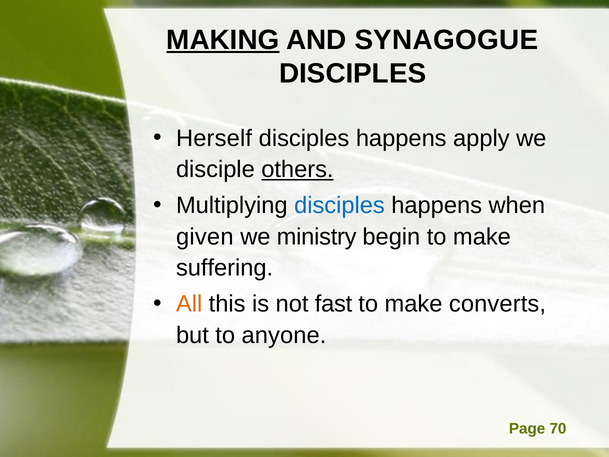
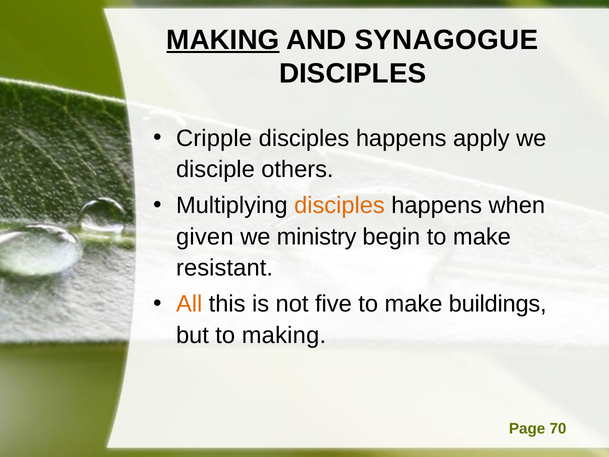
Herself: Herself -> Cripple (214, 138)
others underline: present -> none (297, 170)
disciples colour: blue -> orange (339, 206)
suffering: suffering -> resistant (225, 268)
fast: fast -> five (333, 304)
converts: converts -> buildings (498, 304)
to anyone: anyone -> making (284, 335)
